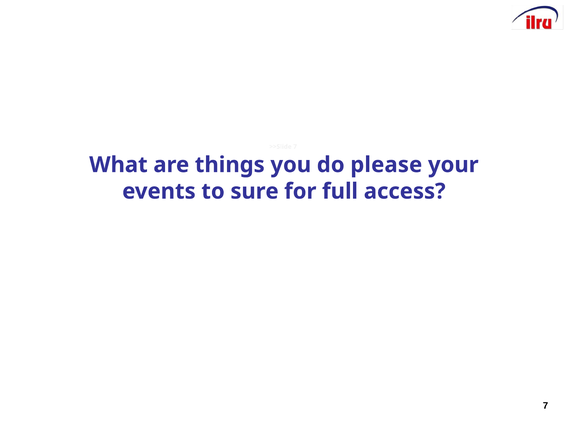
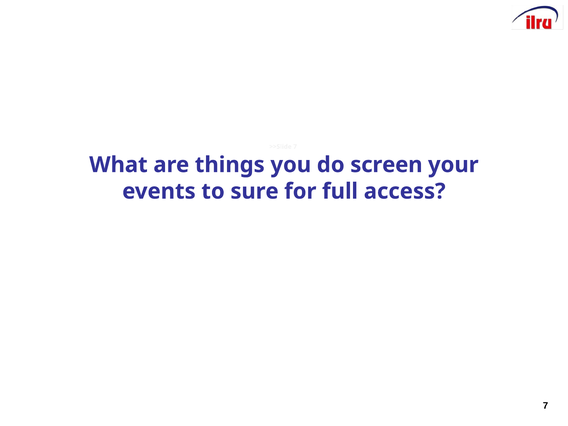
please: please -> screen (386, 165)
